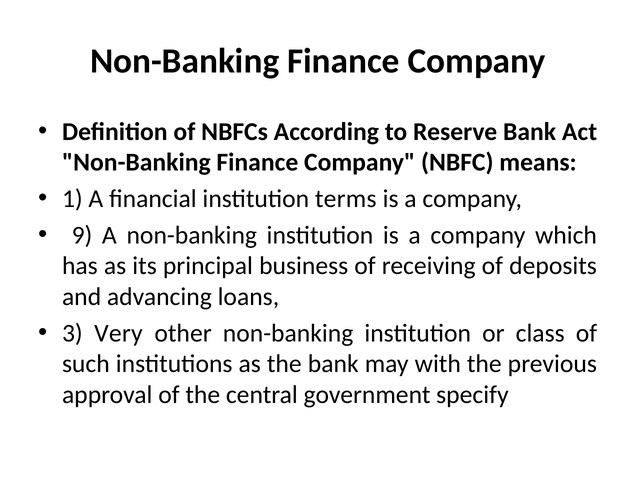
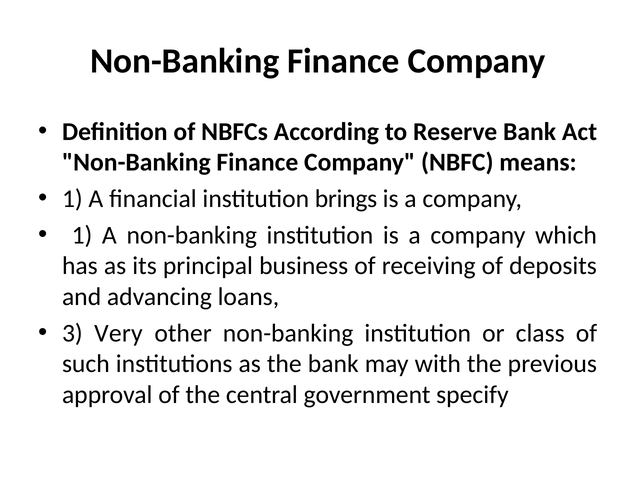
terms: terms -> brings (346, 199)
9: 9 -> 1 (82, 235)
